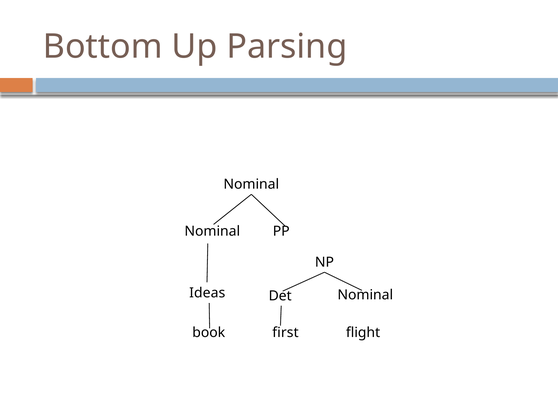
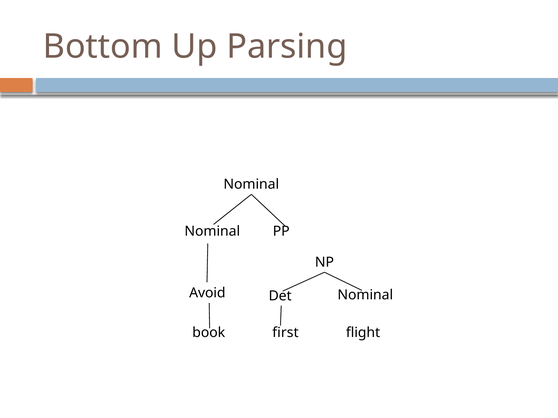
Ideas: Ideas -> Avoid (207, 293)
